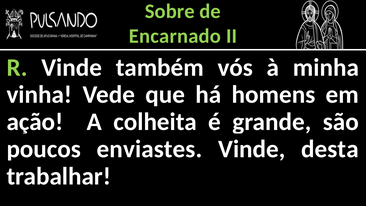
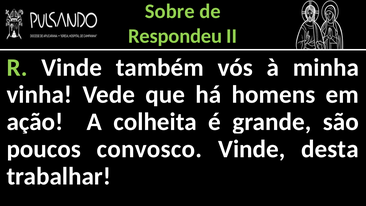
Encarnado: Encarnado -> Respondeu (175, 36)
enviastes: enviastes -> convosco (149, 149)
